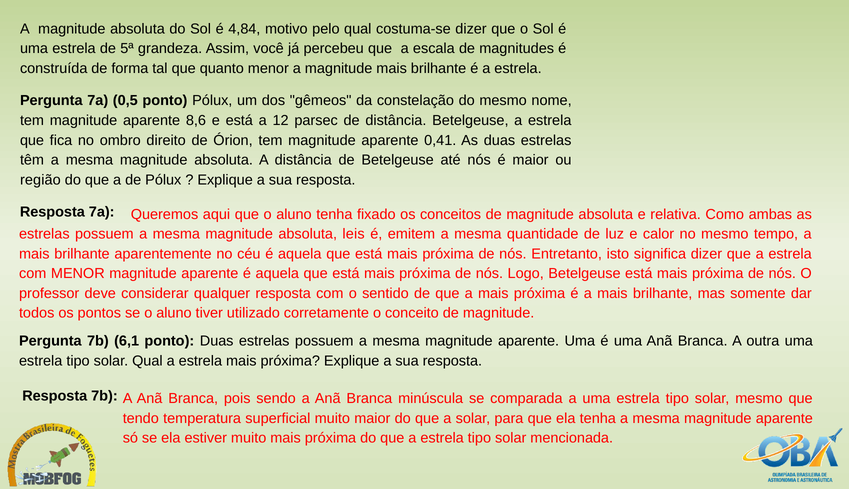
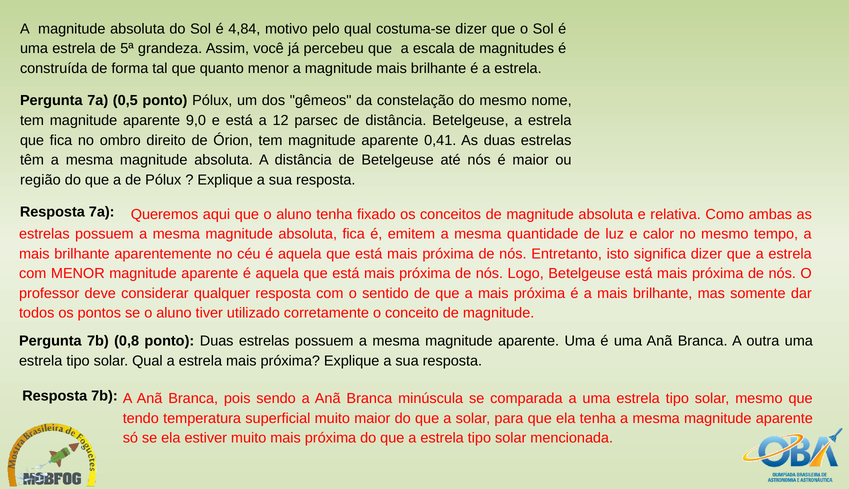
8,6: 8,6 -> 9,0 (196, 120)
absoluta leis: leis -> fica (354, 234)
6,1: 6,1 -> 0,8 (127, 341)
